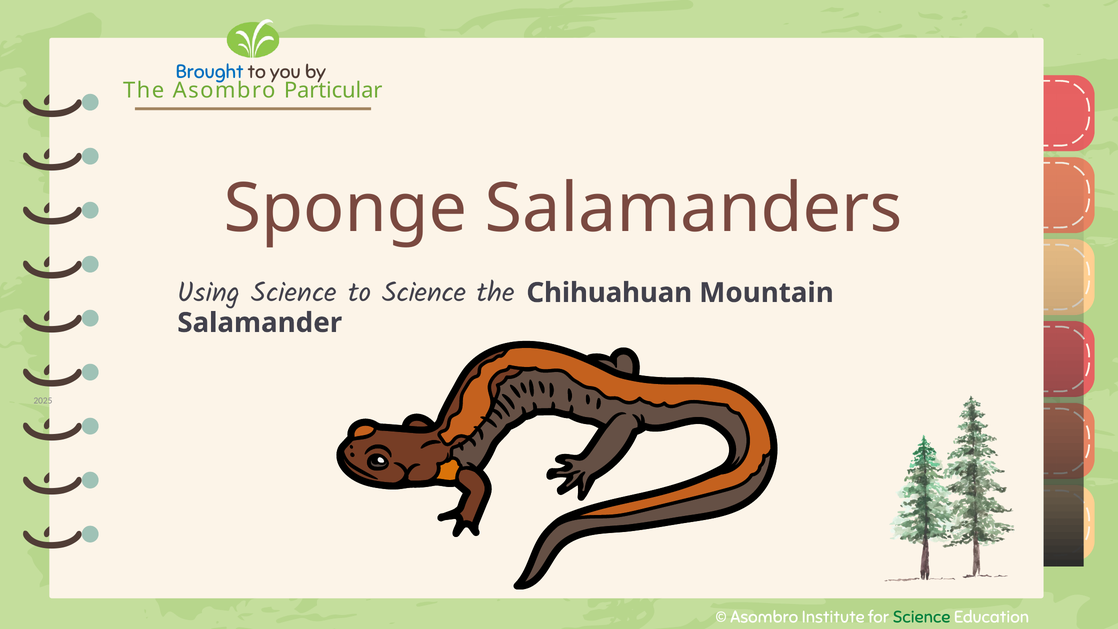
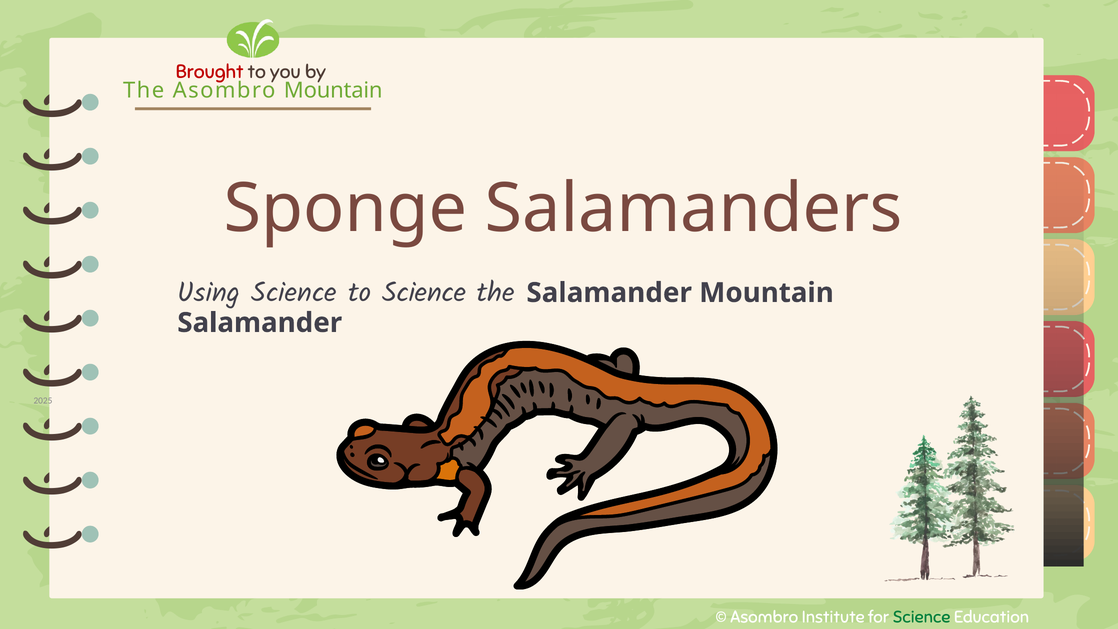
Brought colour: blue -> red (210, 72)
Asombro Particular: Particular -> Mountain (333, 91)
the Chihuahuan: Chihuahuan -> Salamander (609, 293)
